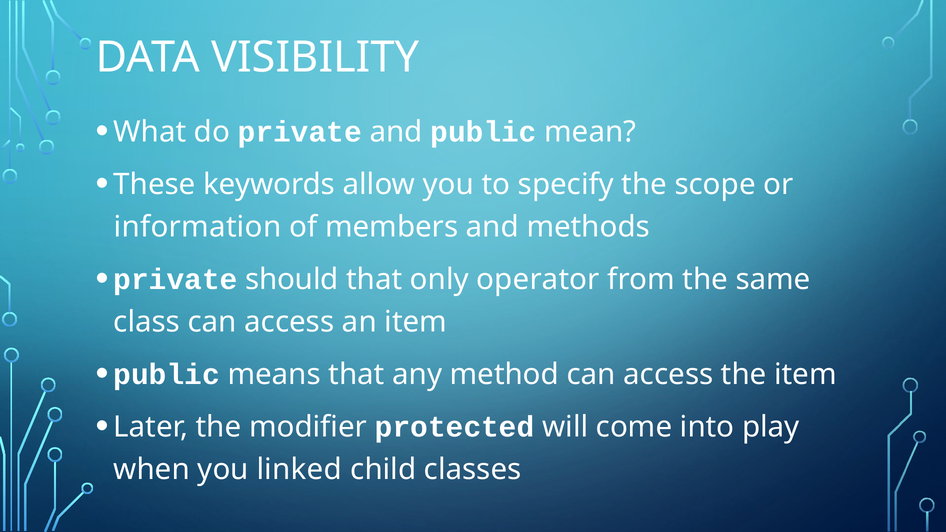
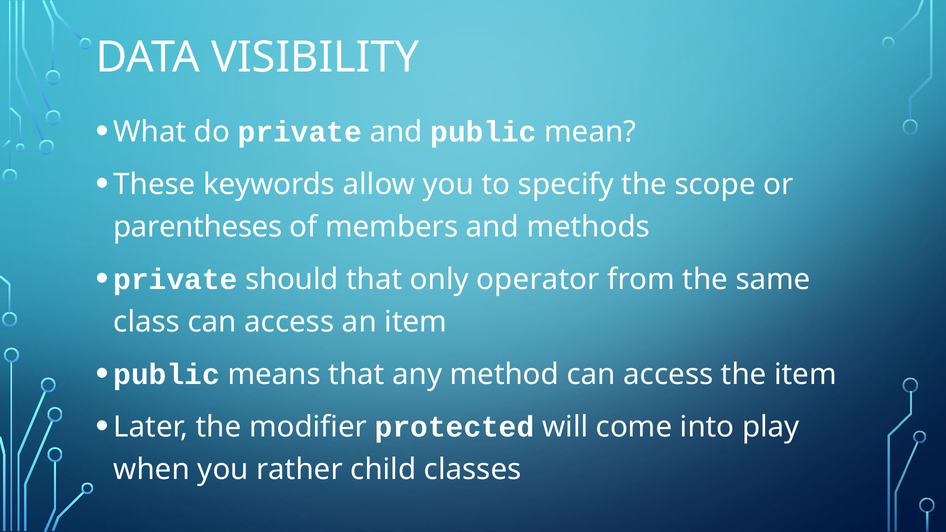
information: information -> parentheses (198, 227)
linked: linked -> rather (299, 470)
